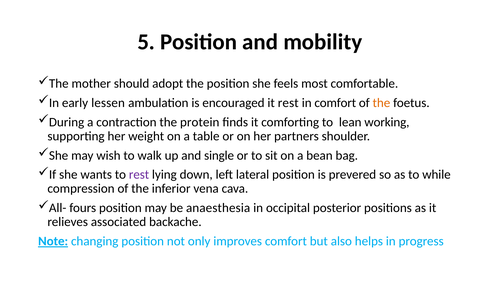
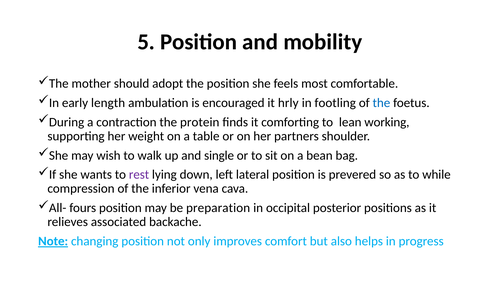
lessen: lessen -> length (108, 103)
it rest: rest -> hrly (288, 103)
in comfort: comfort -> footling (335, 103)
the colour: orange -> blue (381, 103)
anaesthesia: anaesthesia -> preparation (218, 208)
